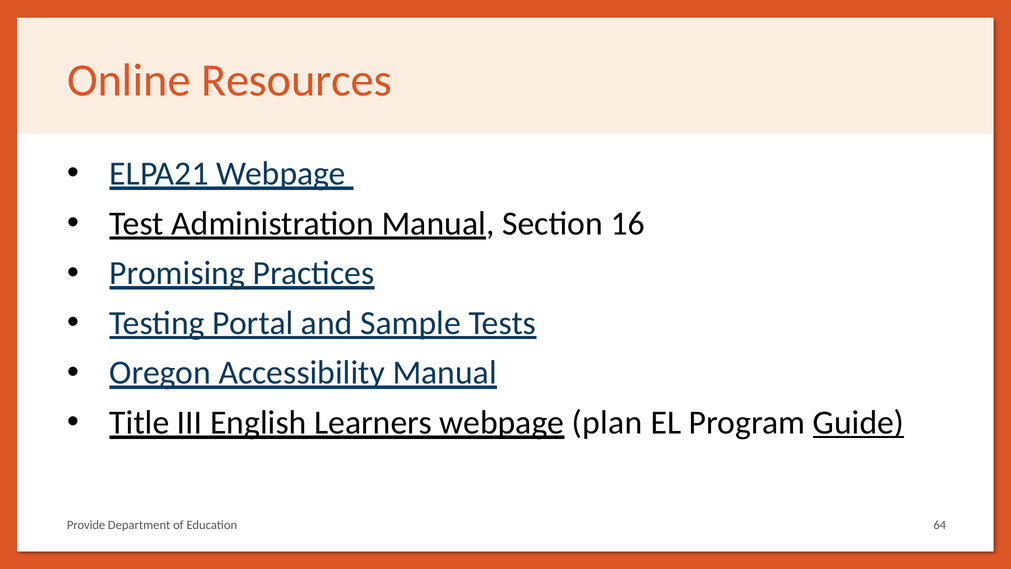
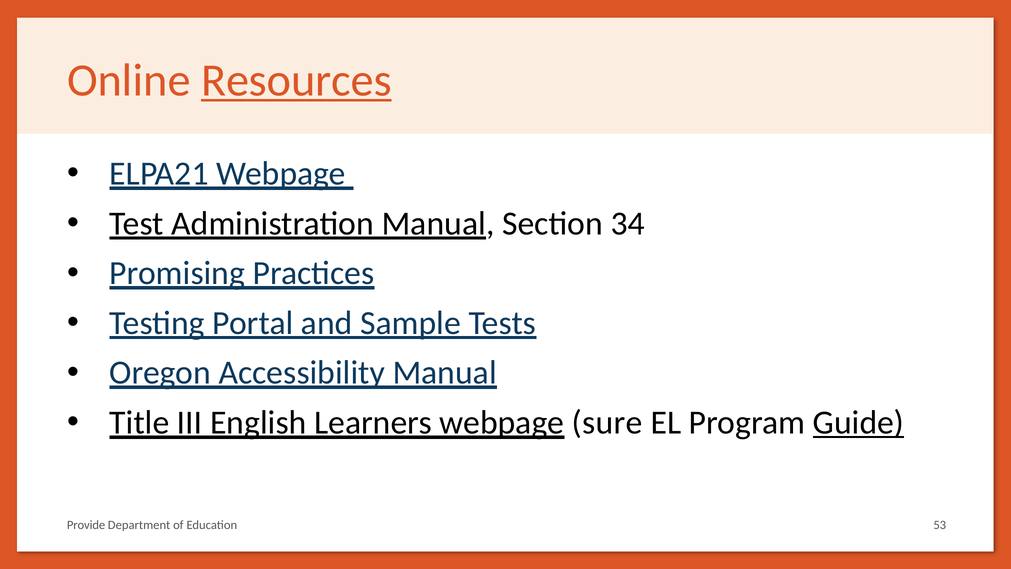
Resources underline: none -> present (296, 80)
16: 16 -> 34 (628, 223)
plan: plan -> sure (607, 422)
64: 64 -> 53 (940, 525)
